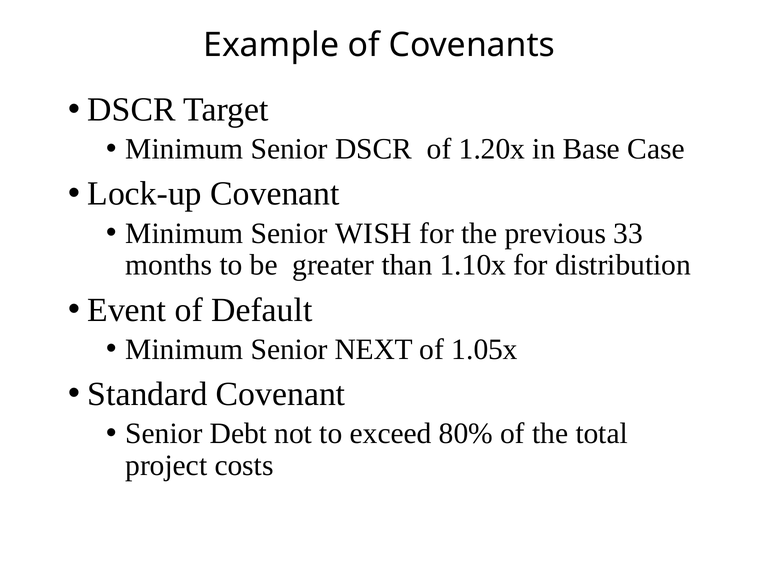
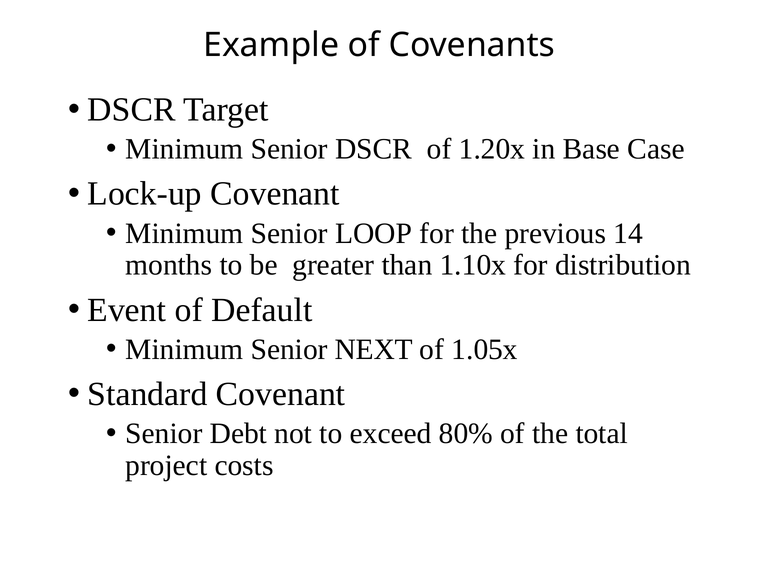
WISH: WISH -> LOOP (374, 233)
33: 33 -> 14 (628, 233)
